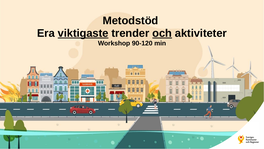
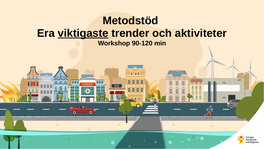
och underline: present -> none (162, 33)
